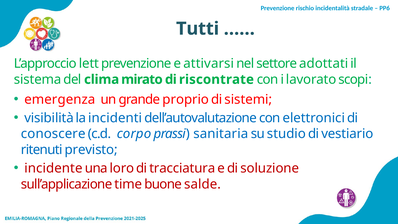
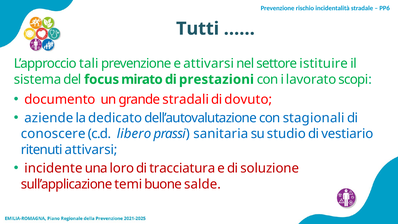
lett: lett -> tali (89, 64)
adottati: adottati -> istituire (324, 64)
clima: clima -> focus (102, 79)
riscontrate: riscontrate -> prestazioni (216, 79)
emergenza: emergenza -> documento (60, 99)
proprio: proprio -> stradali (186, 99)
sistemi: sistemi -> dovuto (248, 99)
visibilità: visibilità -> aziende (49, 118)
incidenti: incidenti -> dedicato (115, 118)
elettronici: elettronici -> stagionali (314, 118)
corpo: corpo -> libero (134, 134)
ritenuti previsto: previsto -> attivarsi (91, 150)
time: time -> temi (128, 184)
